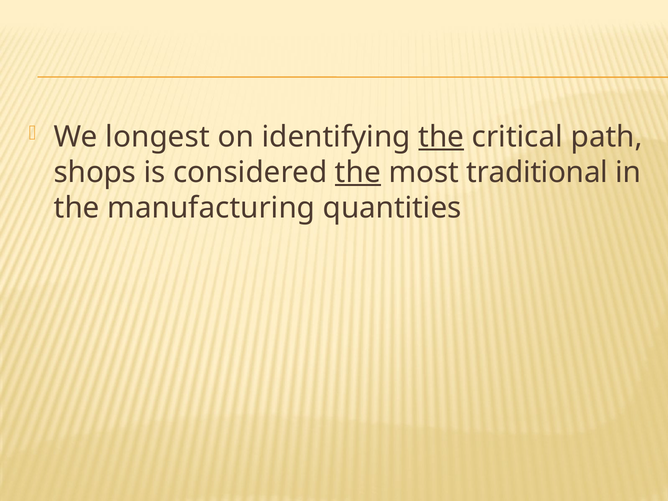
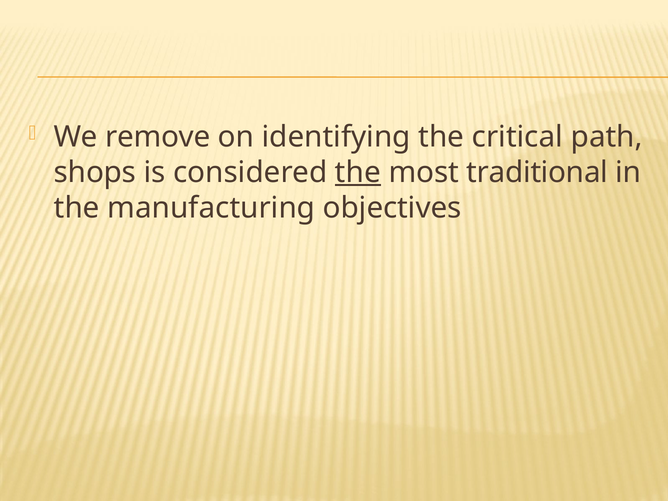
longest: longest -> remove (158, 137)
the underline: present -> none (441, 137)
quantities: quantities -> objectives (392, 208)
